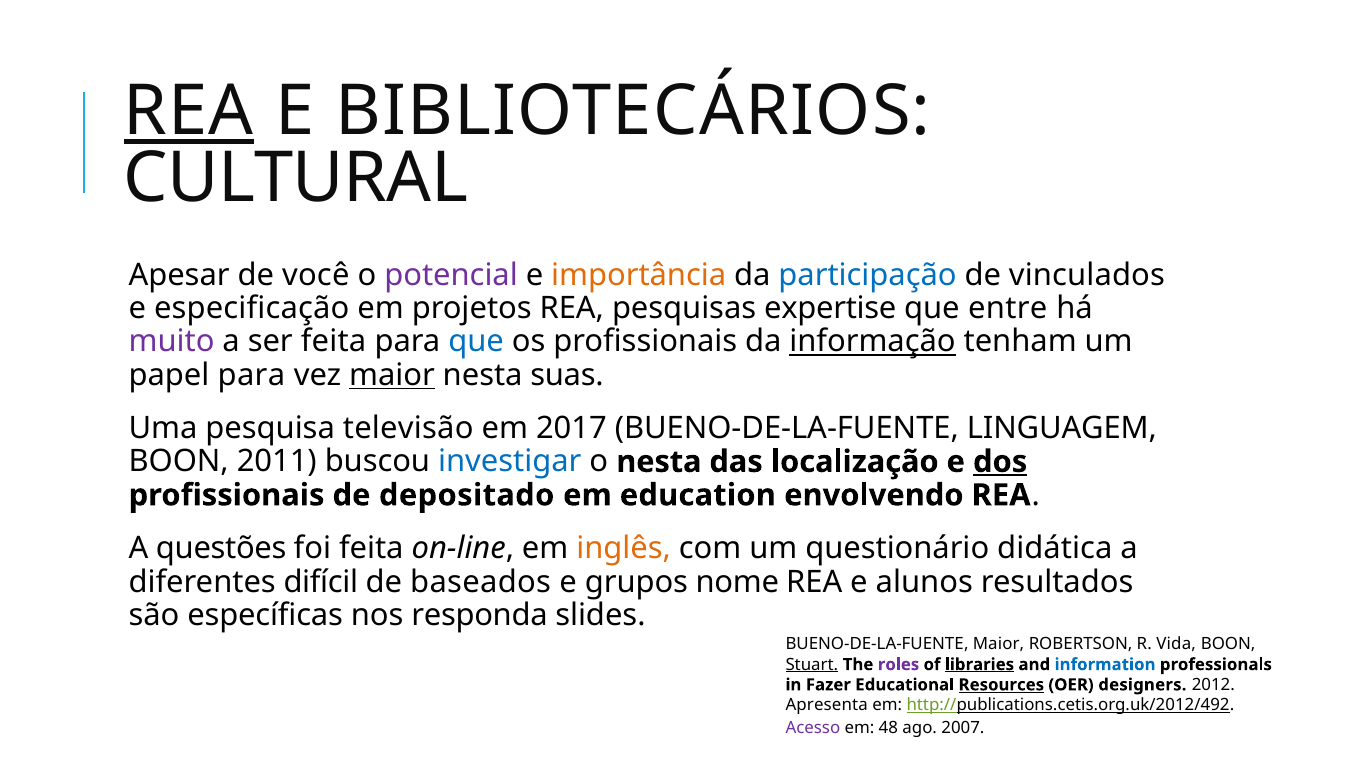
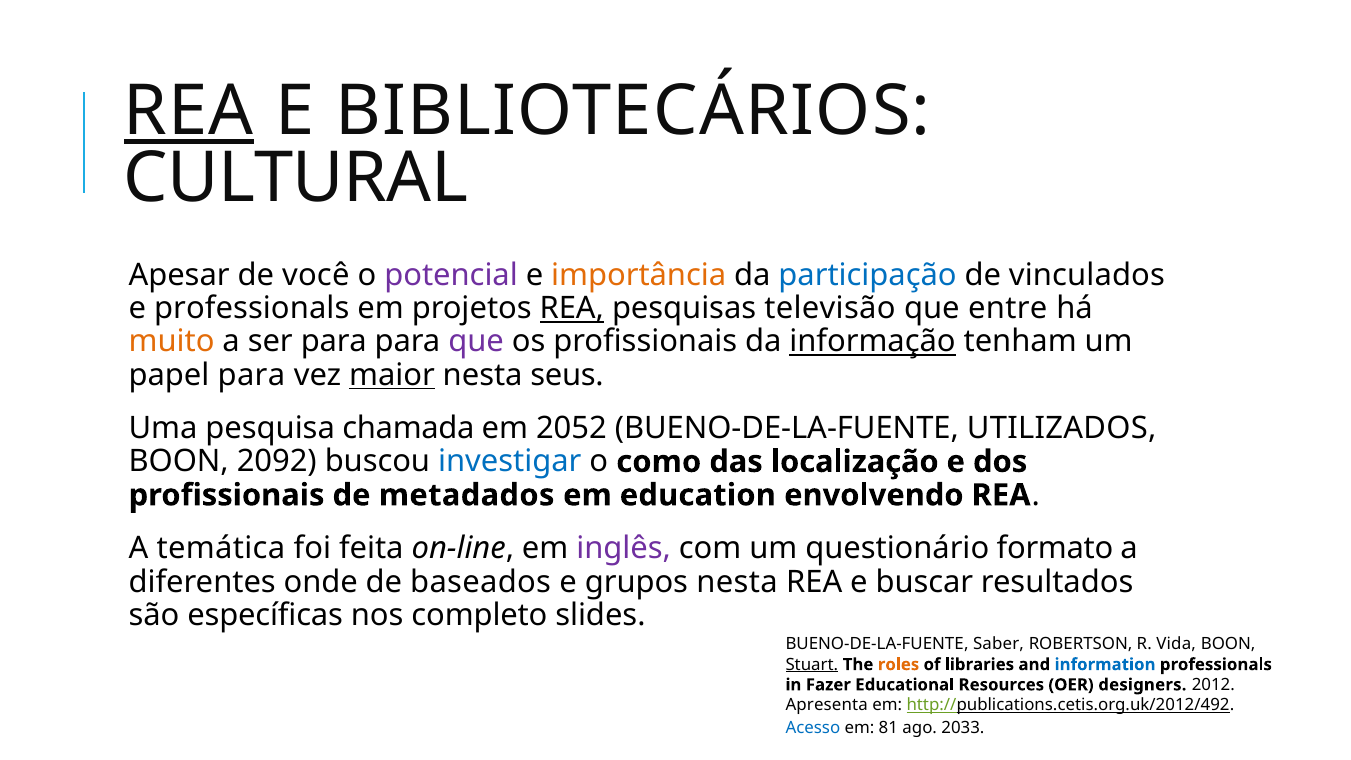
e especificação: especificação -> professionals (252, 308)
REA underline: none -> present (572, 308)
expertise: expertise -> televisão (830, 308)
muito colour: purple -> orange (172, 342)
ser feita: feita -> para (334, 342)
que colour: blue -> purple (476, 342)
suas: suas -> seus (567, 375)
televisão: televisão -> chamada (408, 428)
2017: 2017 -> 2052 (571, 428)
LINGUAGEM: LINGUAGEM -> UTILIZADOS (1062, 428)
2011: 2011 -> 2092 (277, 462)
o nesta: nesta -> como (659, 462)
dos underline: present -> none (1000, 462)
depositado: depositado -> metadados (467, 495)
questões: questões -> temática (221, 548)
inglês colour: orange -> purple (624, 548)
didática: didática -> formato (1055, 548)
difícil: difícil -> onde (321, 582)
grupos nome: nome -> nesta (737, 582)
alunos: alunos -> buscar (924, 582)
responda: responda -> completo (479, 615)
BUENO-DE-LA-FUENTE Maior: Maior -> Saber (998, 644)
roles colour: purple -> orange (899, 664)
libraries underline: present -> none (980, 664)
Resources underline: present -> none (1001, 685)
Acesso colour: purple -> blue (813, 728)
48: 48 -> 81 (888, 728)
2007: 2007 -> 2033 (963, 728)
